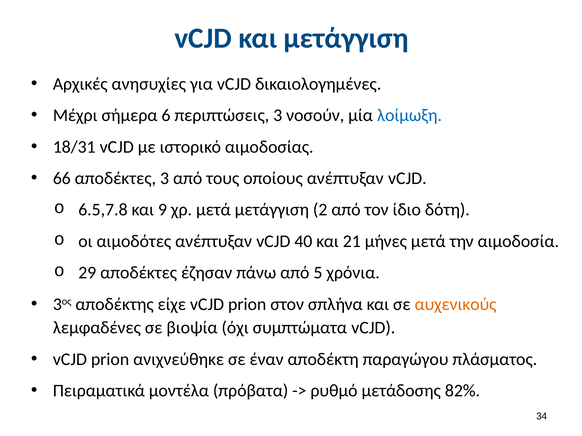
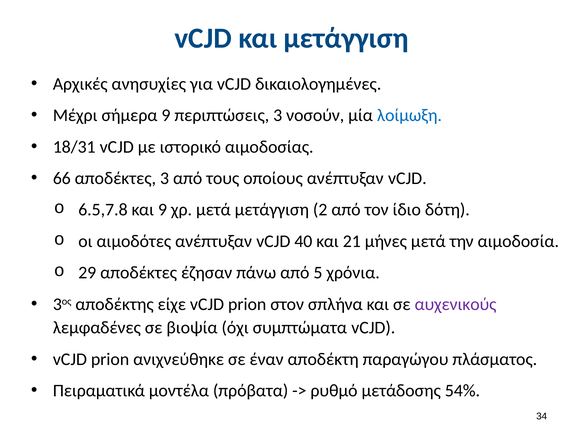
σήμερα 6: 6 -> 9 (166, 115)
αυχενικούς colour: orange -> purple (456, 305)
82%: 82% -> 54% (462, 391)
